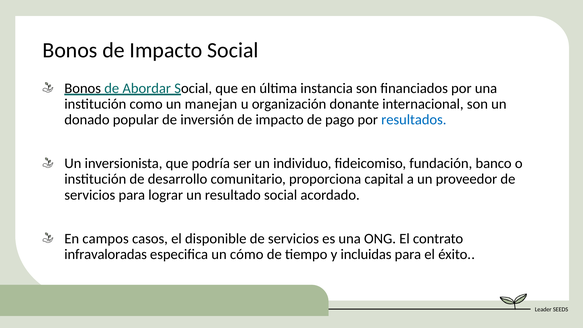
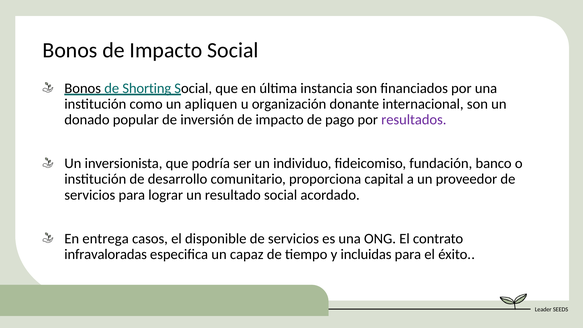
Abordar: Abordar -> Shorting (147, 88)
manejan: manejan -> apliquen (211, 104)
resultados colour: blue -> purple (414, 120)
campos: campos -> entrega (106, 238)
cómo: cómo -> capaz (247, 254)
